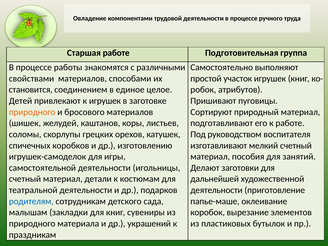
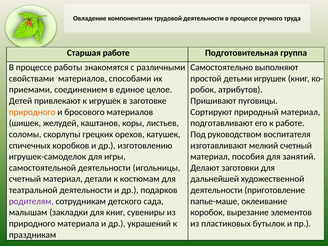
участок: участок -> детьми (238, 79)
становится: становится -> приемами (31, 90)
родителям colour: blue -> purple (31, 201)
